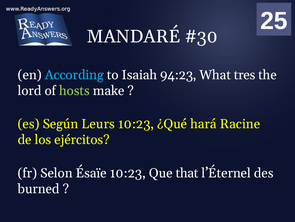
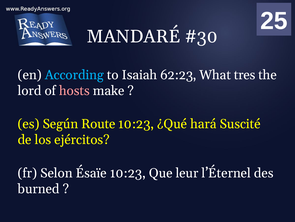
94:23: 94:23 -> 62:23 (178, 75)
hosts colour: light green -> pink (74, 90)
Leurs: Leurs -> Route (98, 124)
Racine: Racine -> Suscité (240, 124)
that: that -> leur (187, 172)
